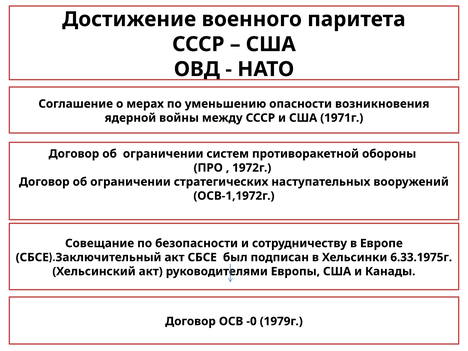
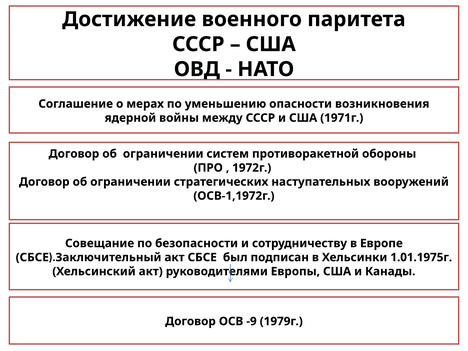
6.33.1975г: 6.33.1975г -> 1.01.1975г (421, 257)
-0: -0 -> -9 (251, 321)
